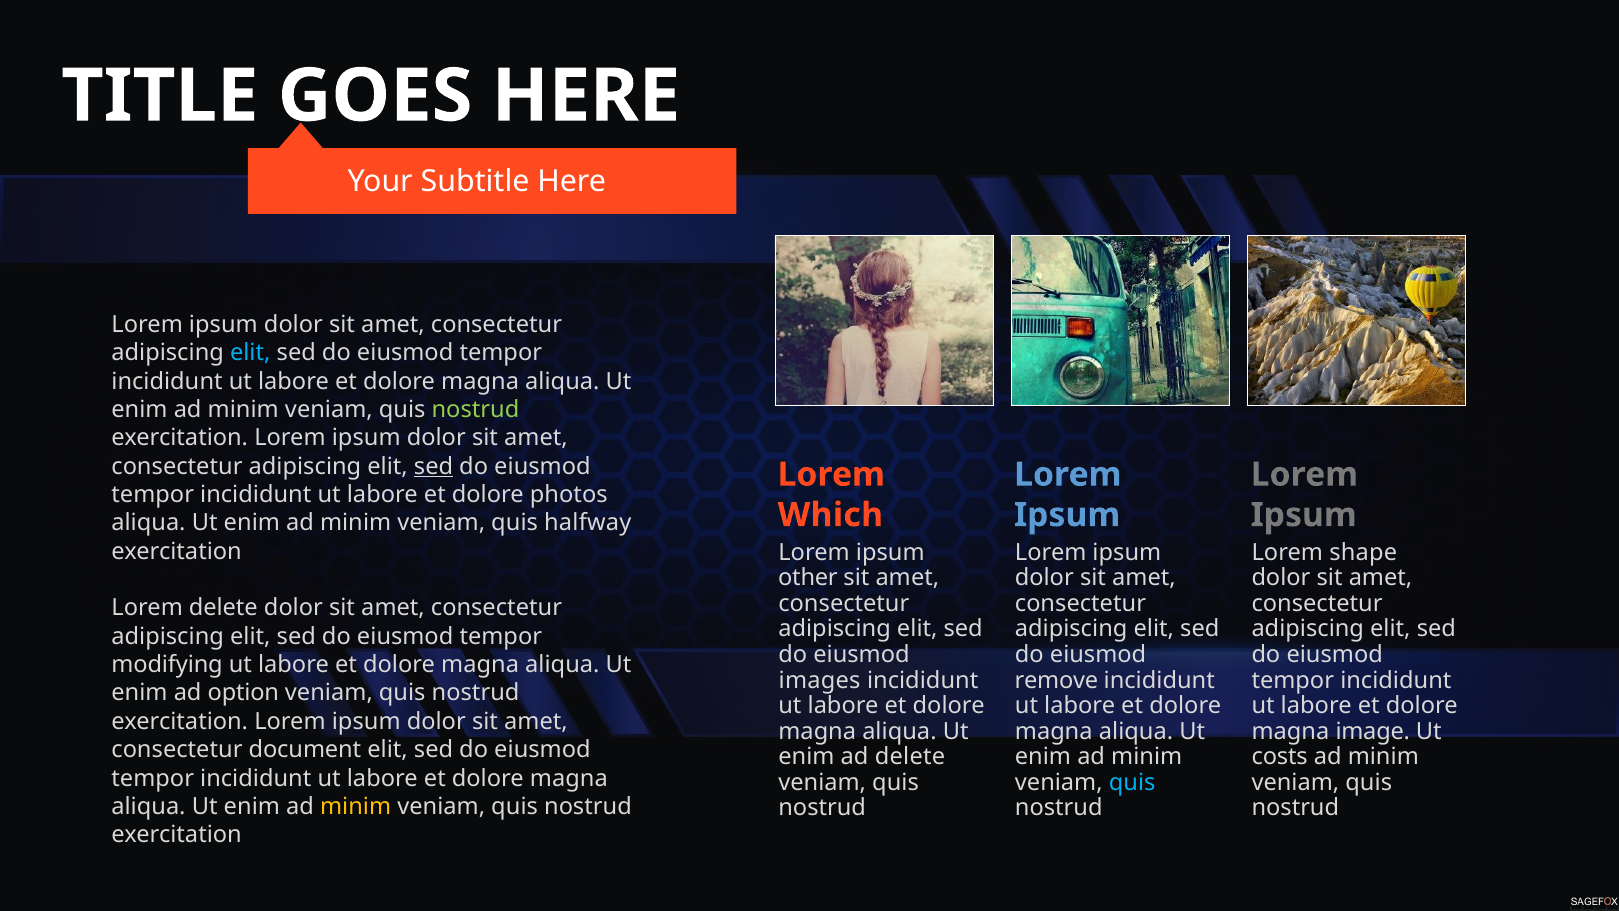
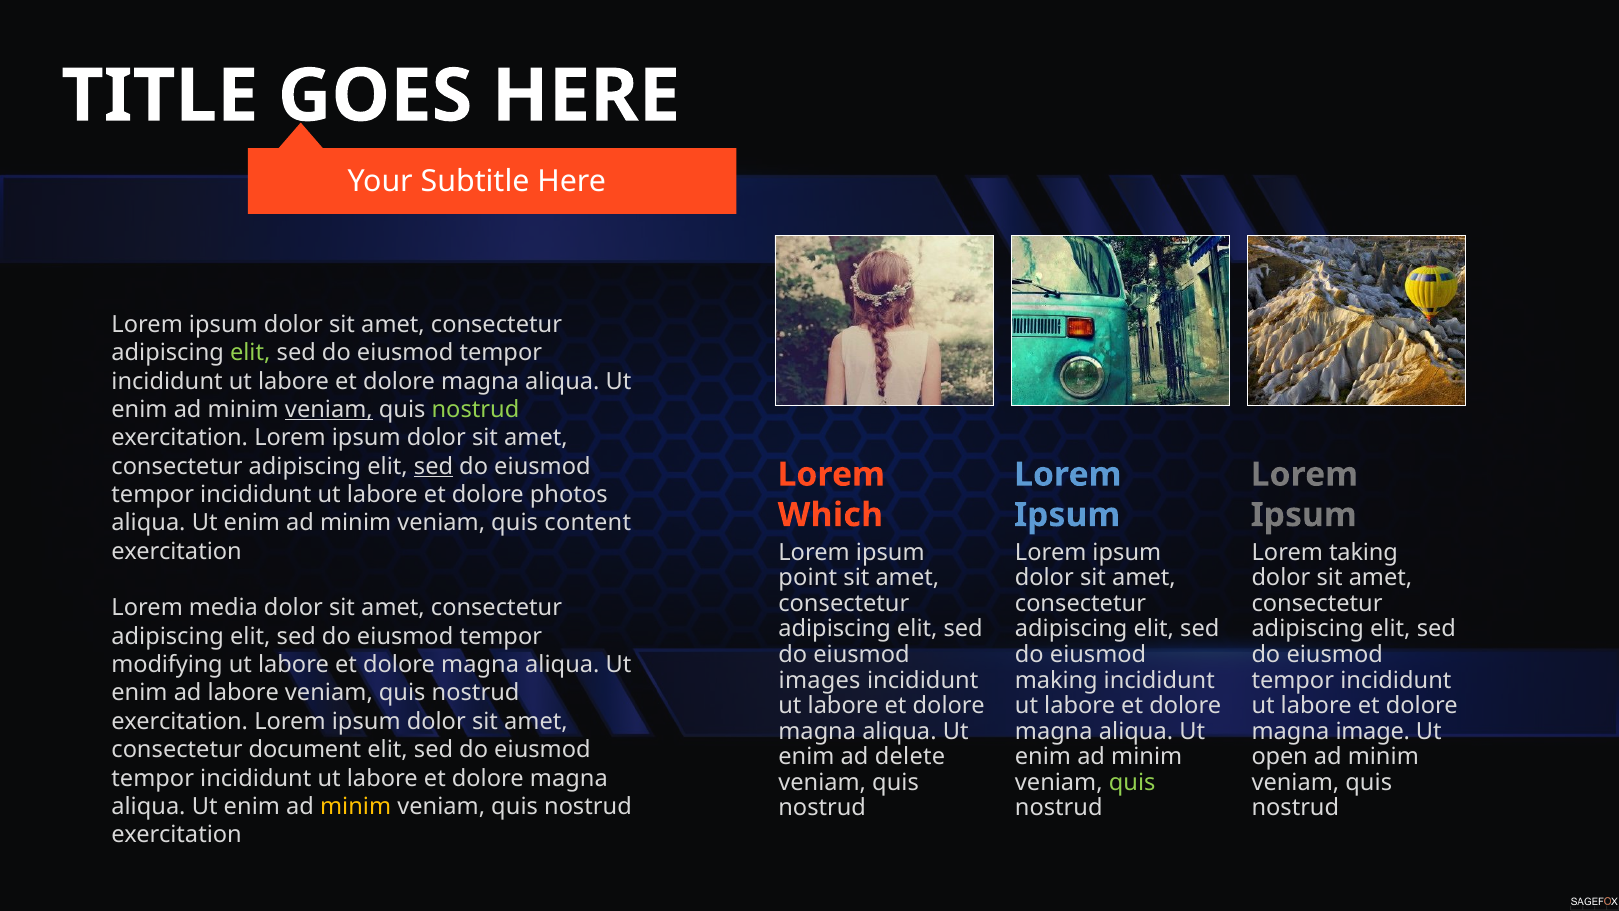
elit colour: light blue -> light green (250, 353)
veniam underline: none -> present (329, 409)
halfway: halfway -> content (588, 523)
shape: shape -> taking (1363, 552)
other: other -> point (808, 578)
Lorem delete: delete -> media (223, 608)
remove: remove -> making (1056, 680)
ad option: option -> labore (243, 693)
costs: costs -> open (1280, 757)
quis colour: light blue -> light green (1132, 782)
